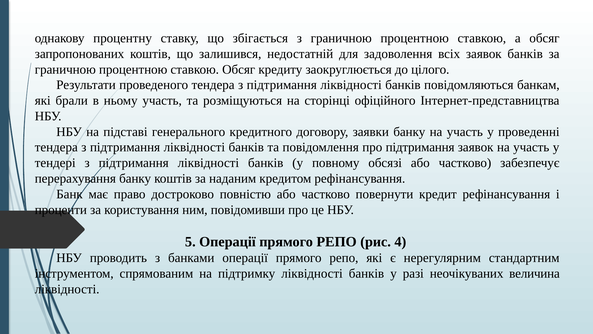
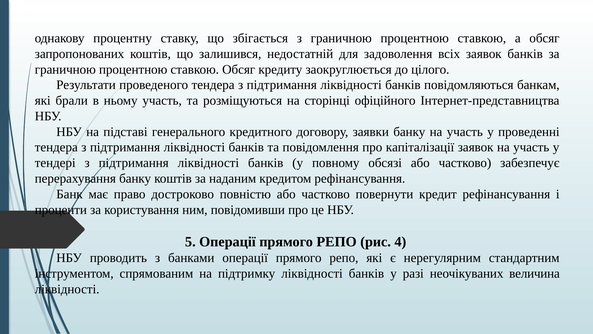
про підтримання: підтримання -> капіталізації (420, 147)
